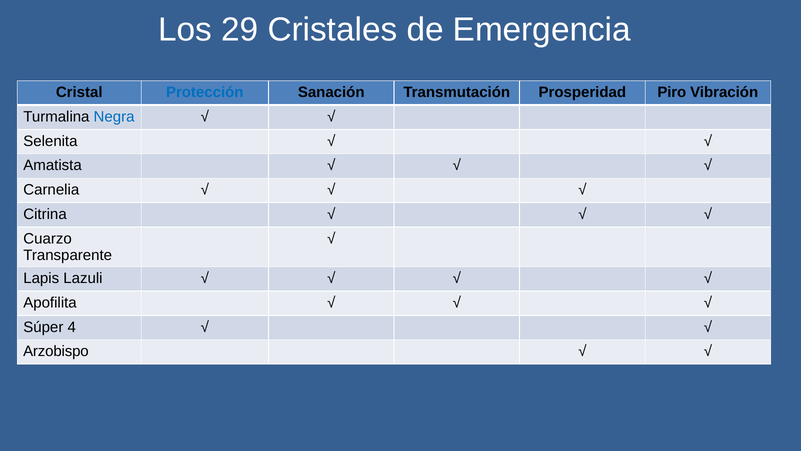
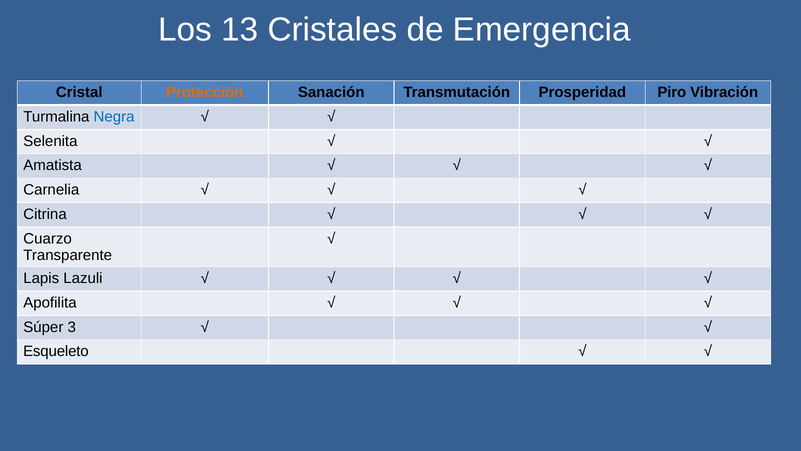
29: 29 -> 13 (240, 30)
Protección colour: blue -> orange (205, 92)
4: 4 -> 3 (72, 327)
Arzobispo: Arzobispo -> Esqueleto (56, 351)
